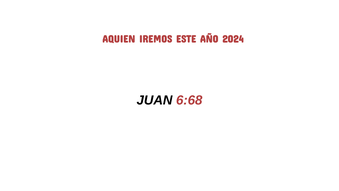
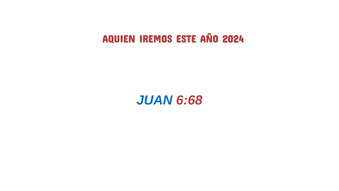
JUAN colour: black -> blue (155, 100)
